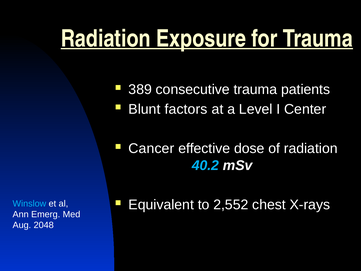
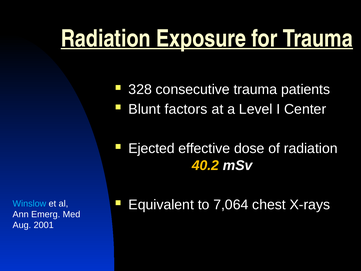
389: 389 -> 328 (140, 89)
Cancer: Cancer -> Ejected (152, 148)
40.2 colour: light blue -> yellow (205, 165)
2,552: 2,552 -> 7,064 (231, 205)
2048: 2048 -> 2001 (44, 225)
